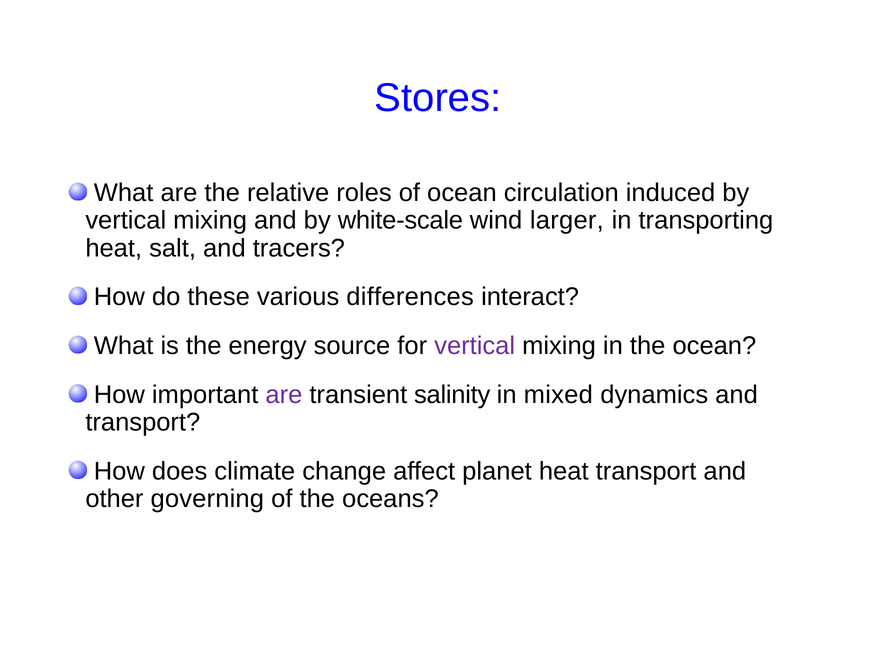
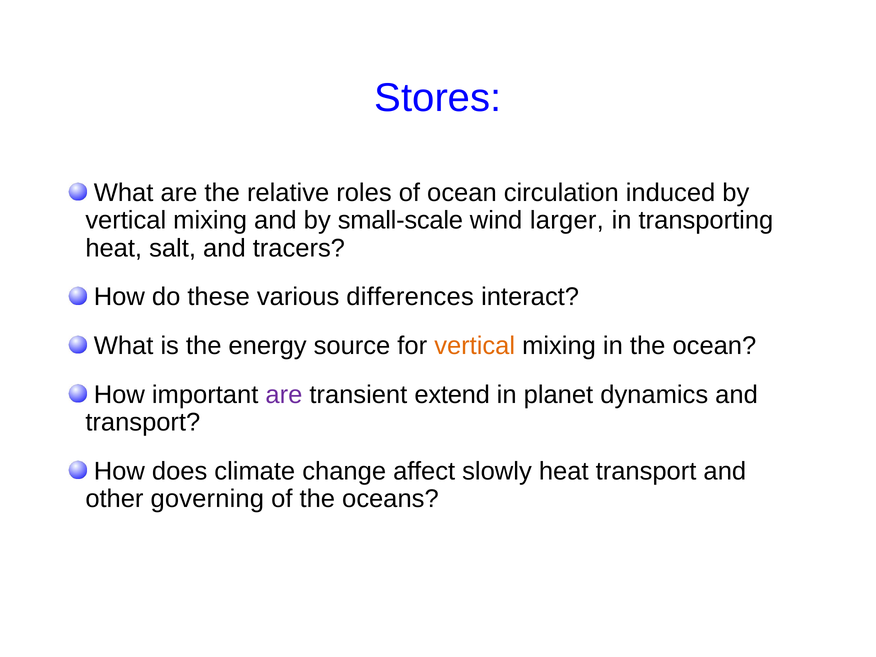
white-scale: white-scale -> small-scale (400, 220)
vertical colour: purple -> orange (475, 346)
salinity: salinity -> extend (452, 395)
mixed: mixed -> planet (558, 395)
planet: planet -> slowly (497, 471)
